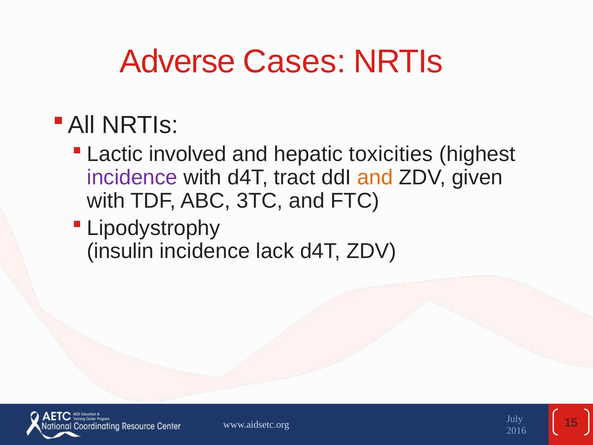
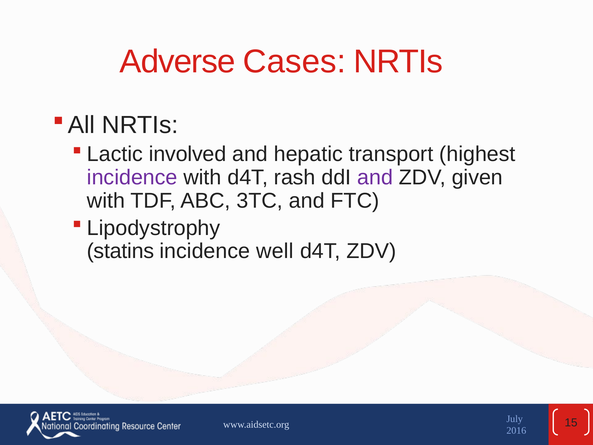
toxicities: toxicities -> transport (391, 154)
tract: tract -> rash (295, 177)
and colour: orange -> purple (375, 177)
insulin: insulin -> statins (120, 251)
lack: lack -> well (275, 251)
